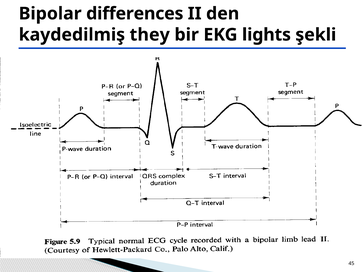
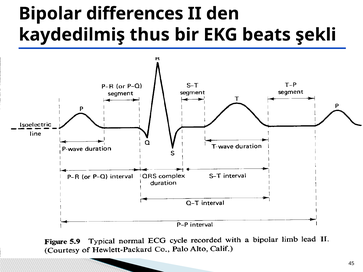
they: they -> thus (150, 35)
lights: lights -> beats (266, 35)
